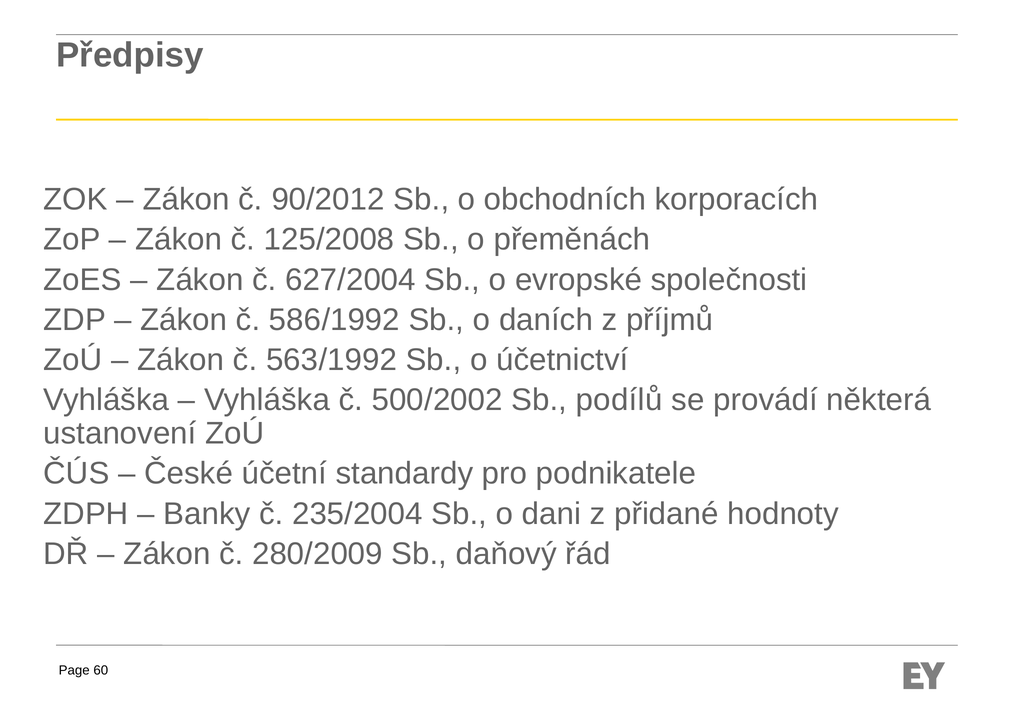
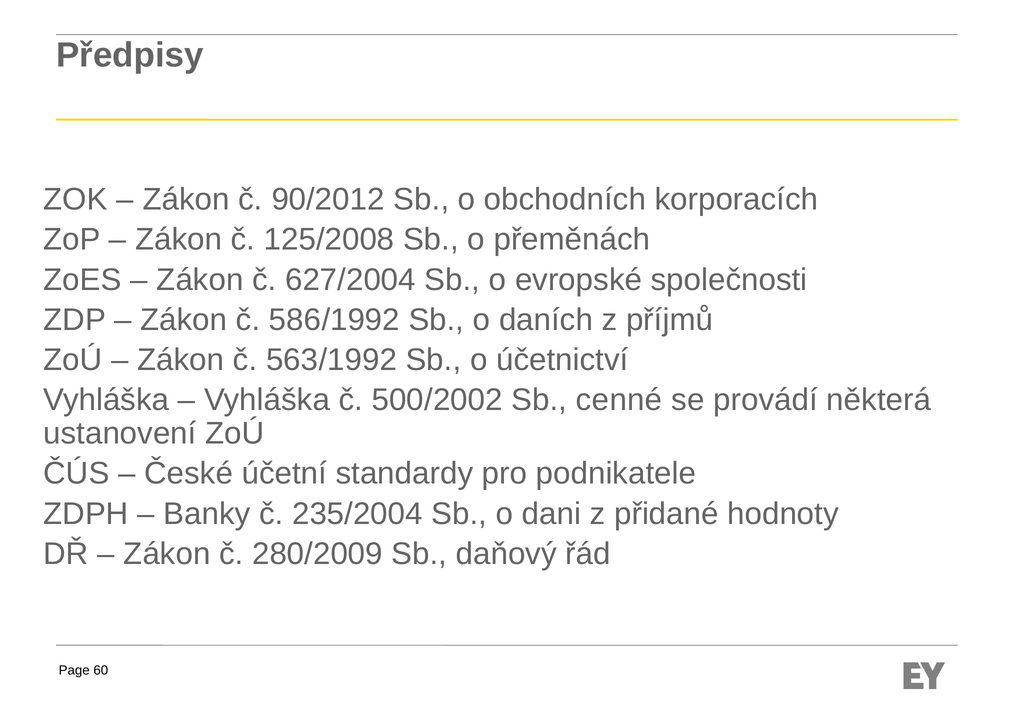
podílů: podílů -> cenné (619, 400)
